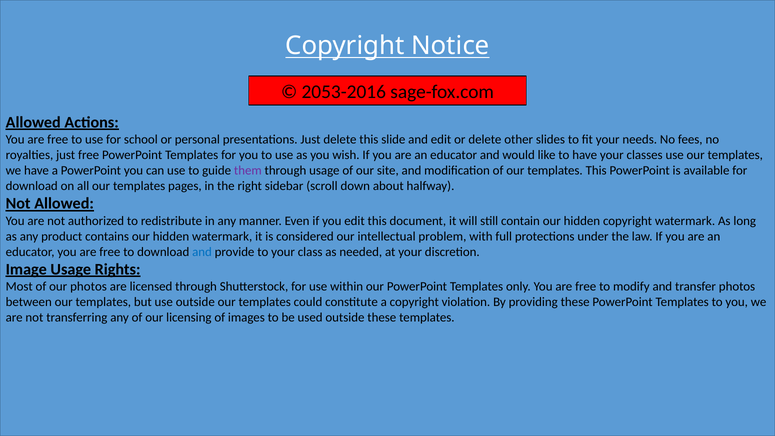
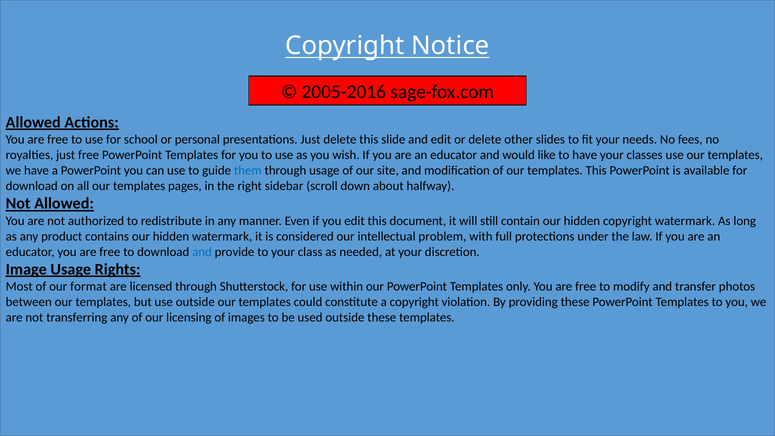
2053-2016: 2053-2016 -> 2005-2016 (344, 92)
them colour: purple -> blue (248, 170)
our photos: photos -> format (88, 287)
